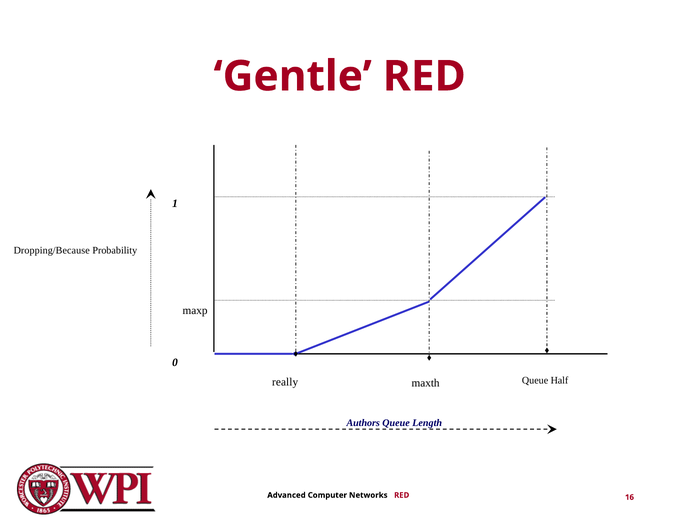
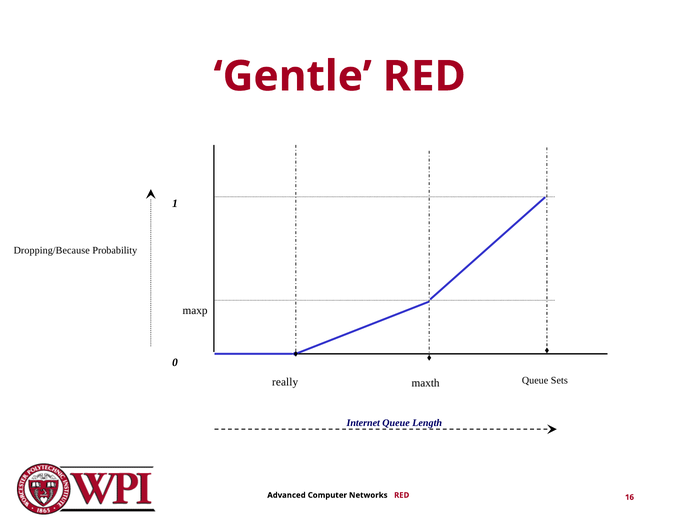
Half: Half -> Sets (559, 380)
Authors: Authors -> Internet (363, 423)
